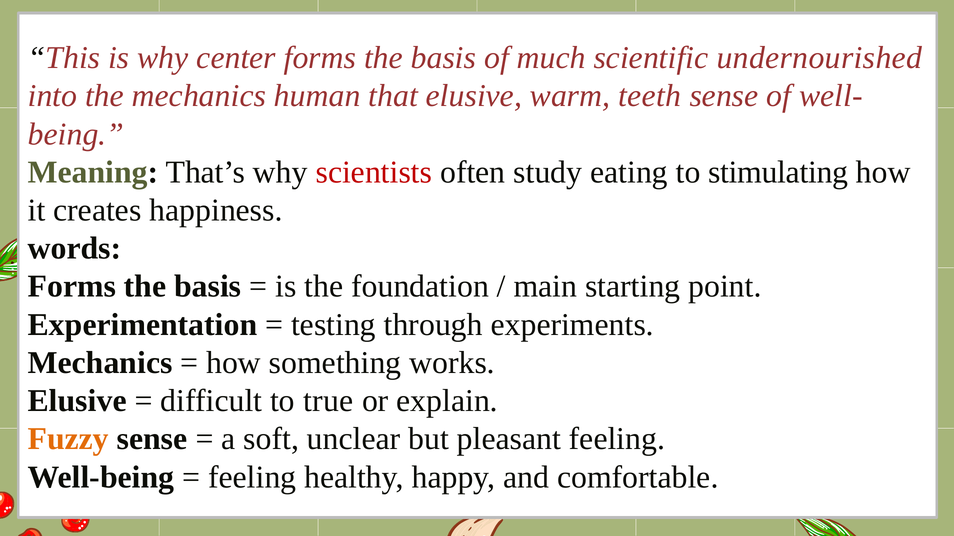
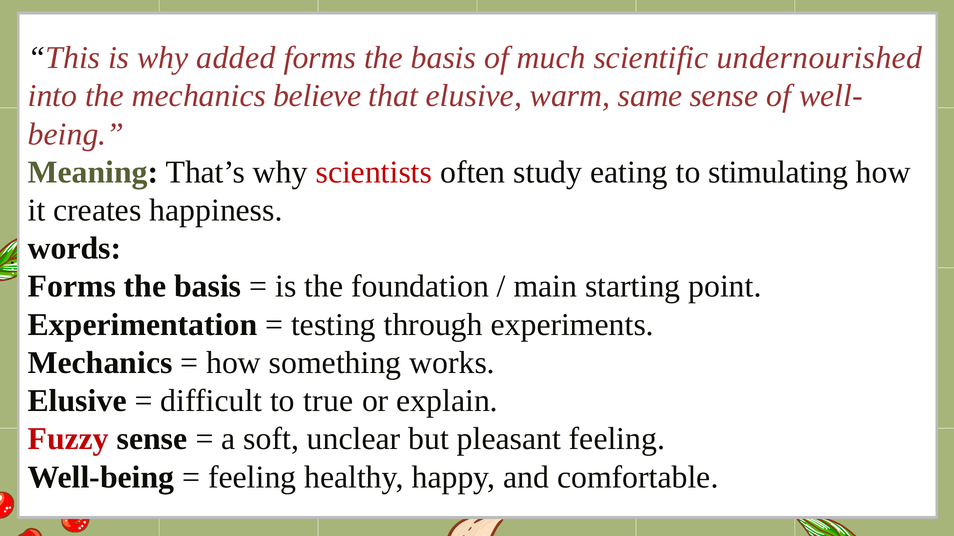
center: center -> added (236, 58)
human: human -> believe (317, 96)
teeth: teeth -> same (650, 96)
Fuzzy colour: orange -> red (68, 439)
